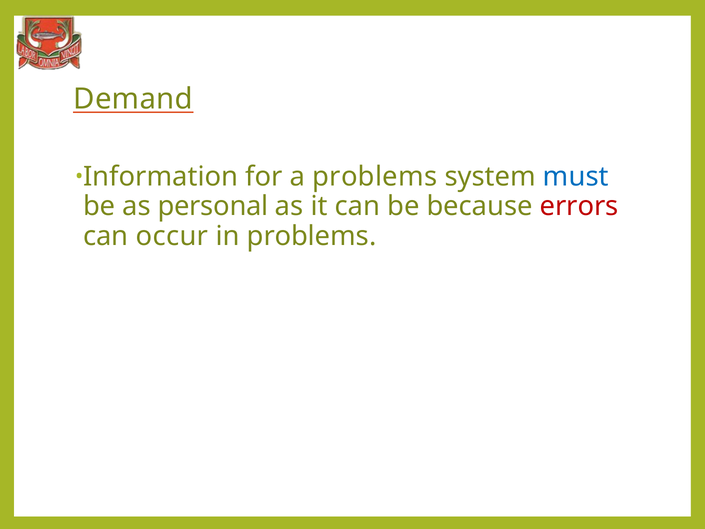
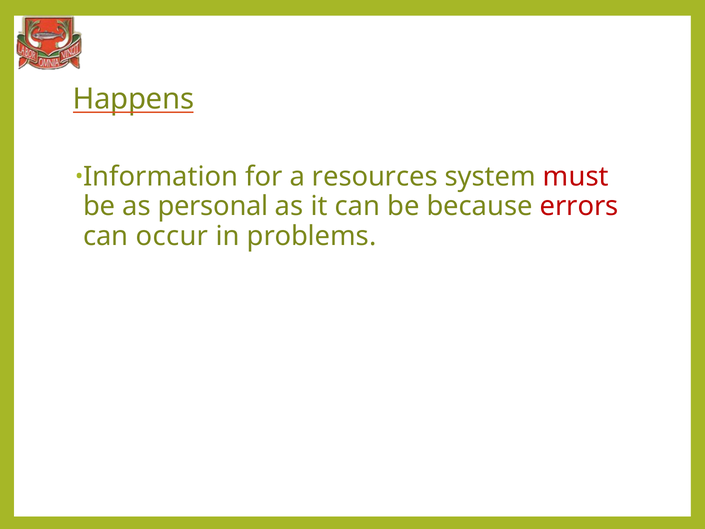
Demand: Demand -> Happens (133, 99)
a problems: problems -> resources (375, 177)
must colour: blue -> red (576, 177)
